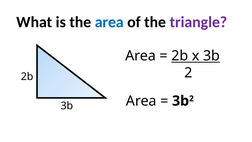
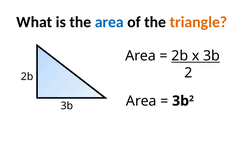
triangle colour: purple -> orange (198, 22)
